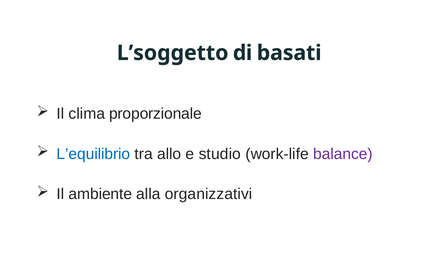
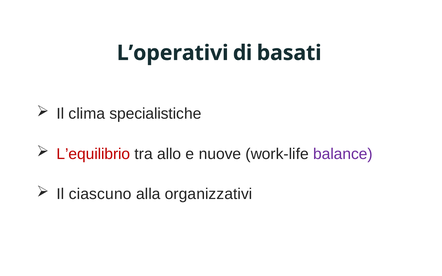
L’soggetto: L’soggetto -> L’operativi (173, 53)
proporzionale: proporzionale -> specialistiche (155, 114)
L’equilibrio colour: blue -> red (93, 154)
studio: studio -> nuove (220, 154)
ambiente: ambiente -> ciascuno (100, 194)
